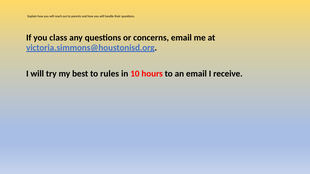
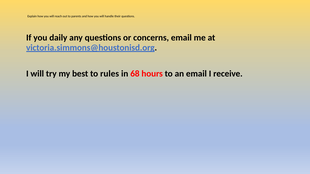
class: class -> daily (58, 38)
10: 10 -> 68 (135, 74)
